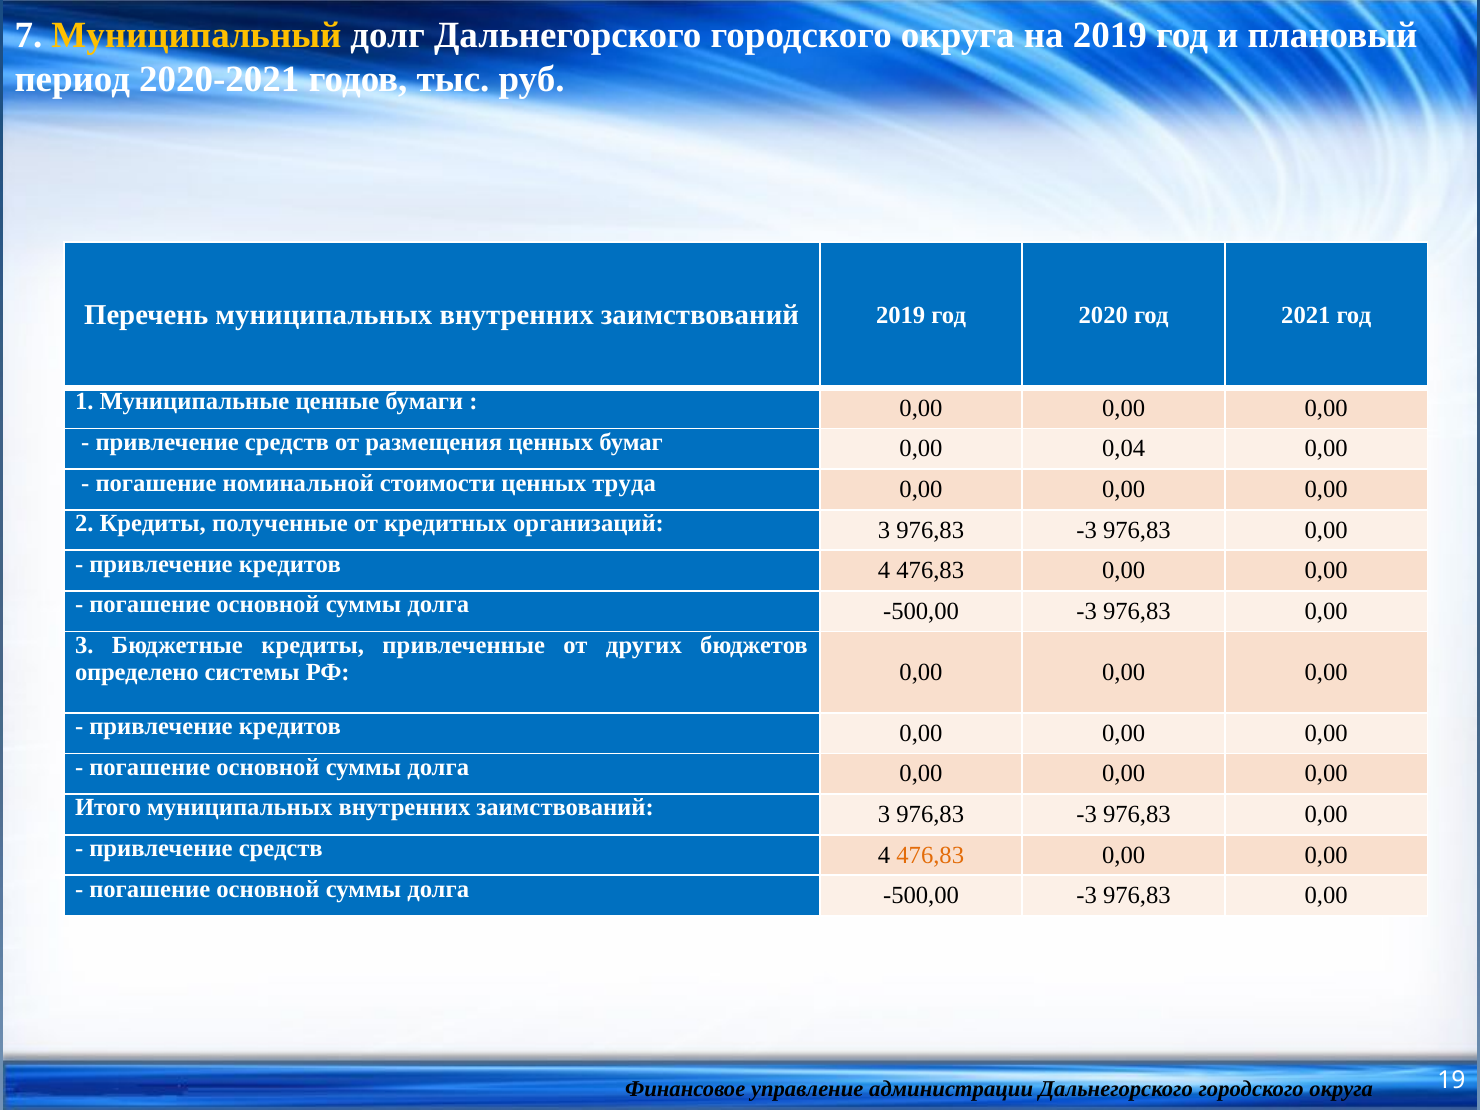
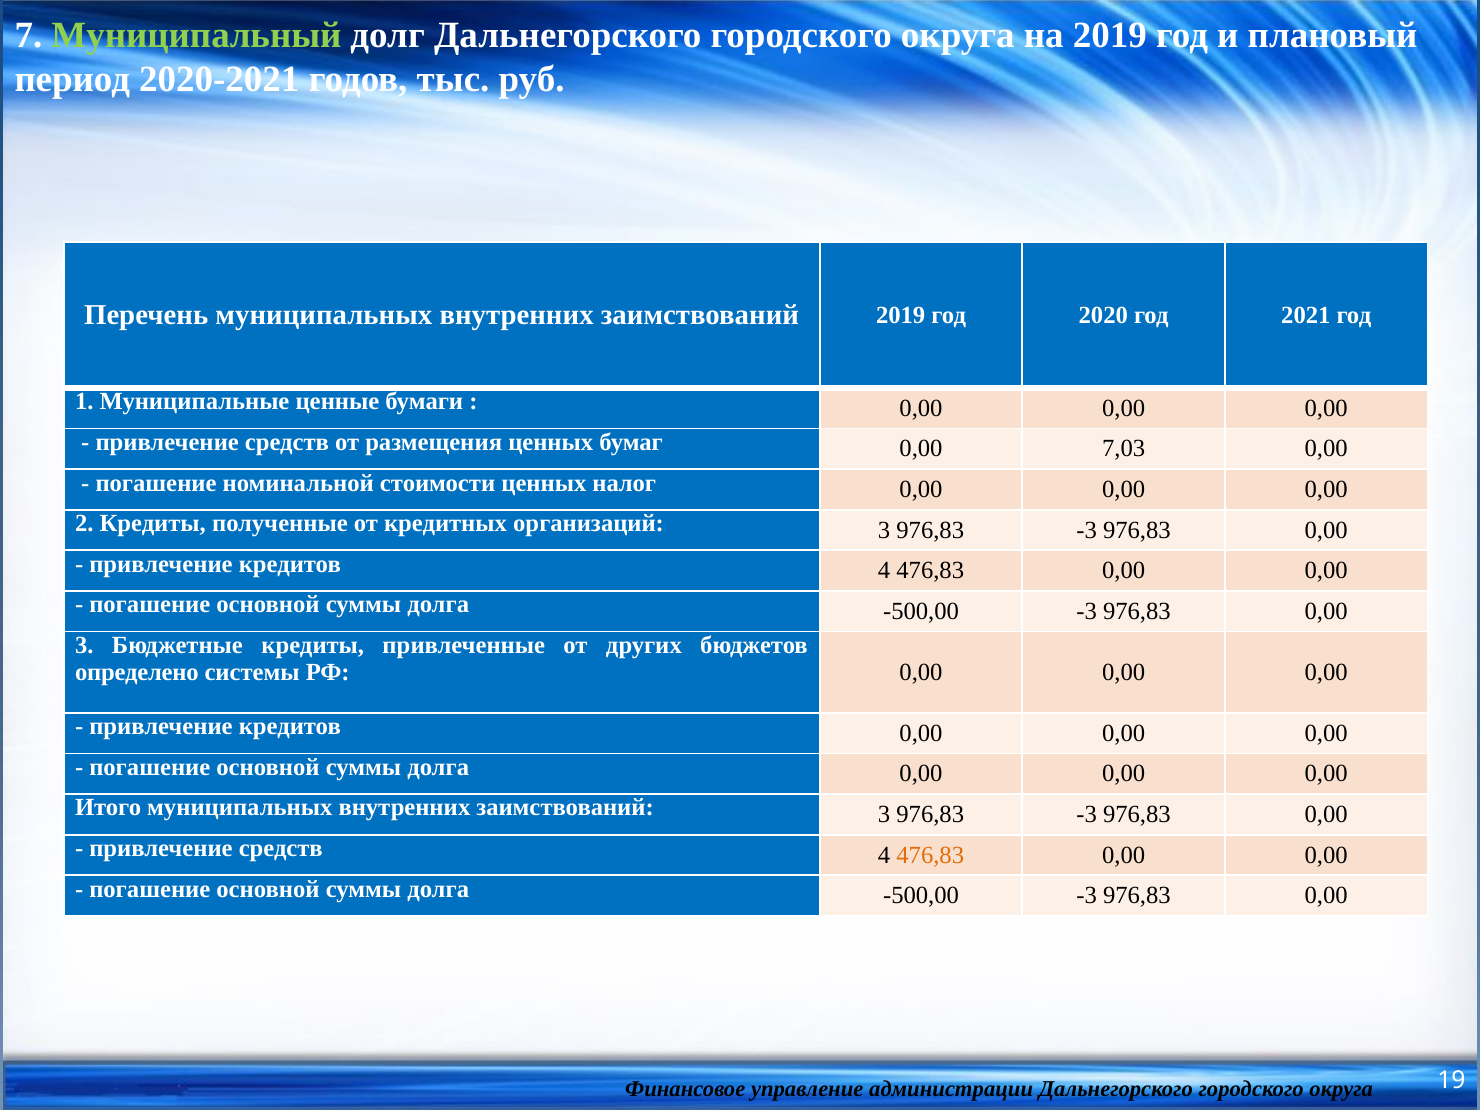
Муниципальный colour: yellow -> light green (196, 35)
0,04: 0,04 -> 7,03 (1124, 449)
труда: труда -> налог (624, 483)
